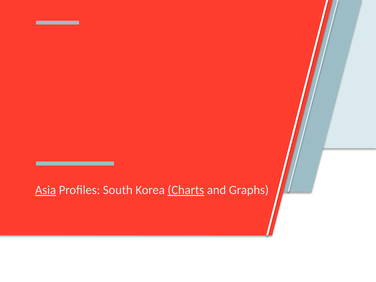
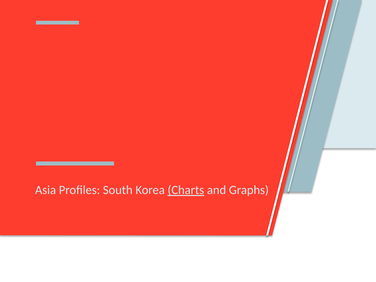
Asia underline: present -> none (46, 190)
